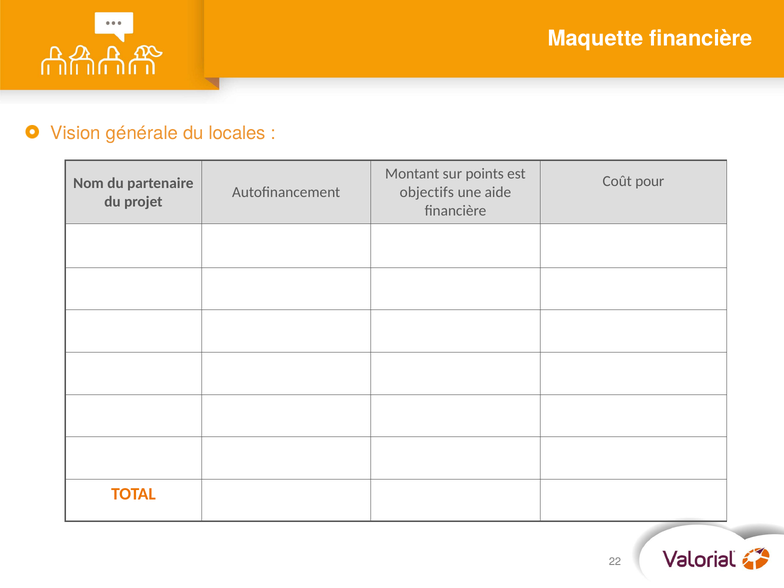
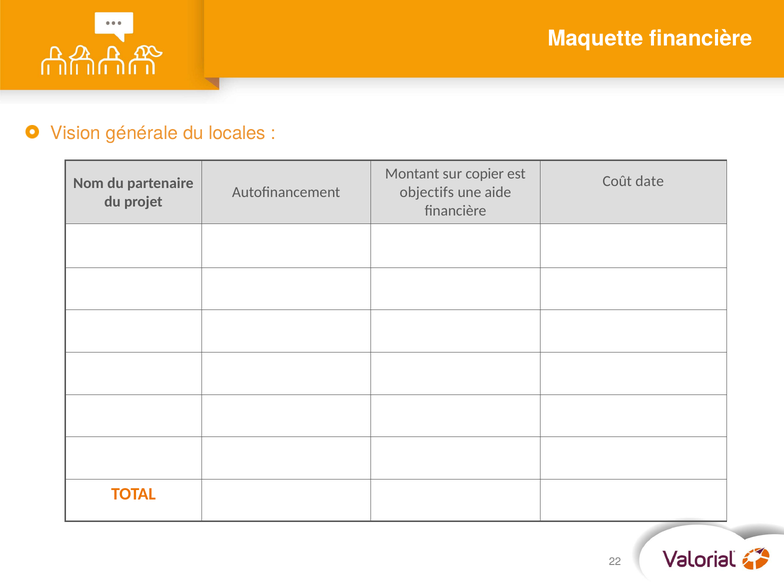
points: points -> copier (485, 174)
pour: pour -> date (650, 181)
